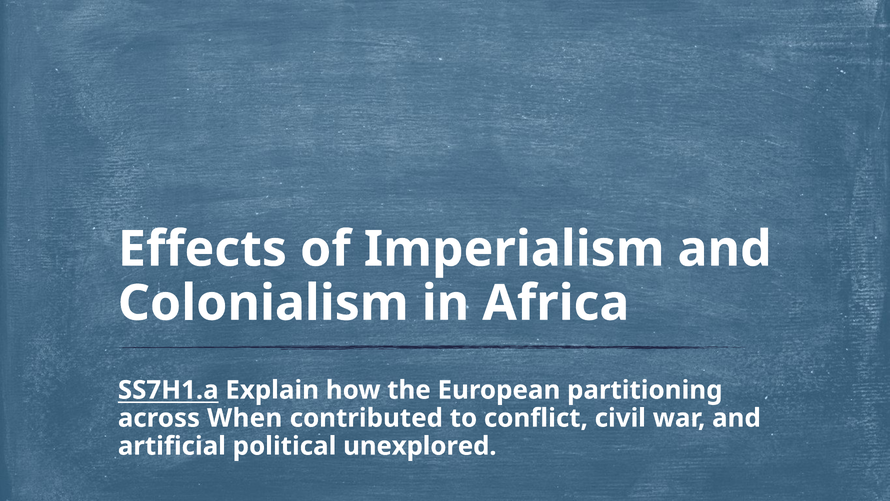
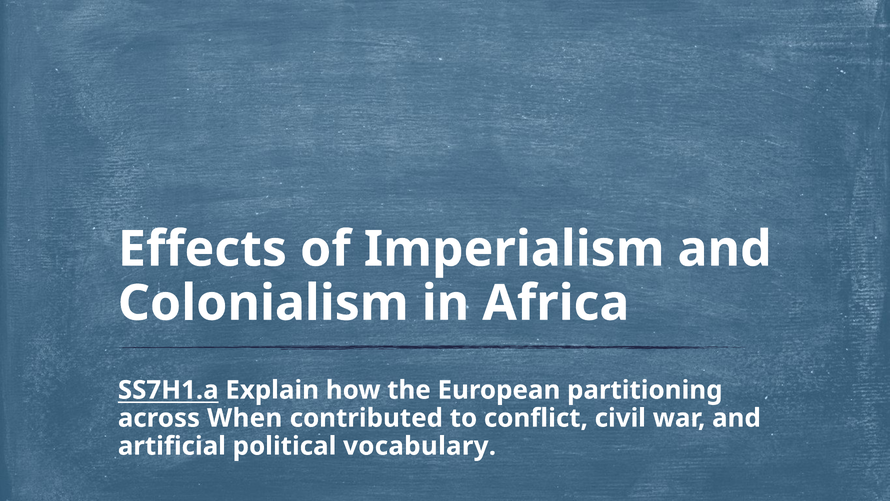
unexplored: unexplored -> vocabulary (420, 446)
